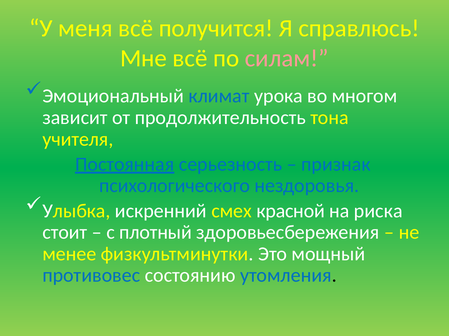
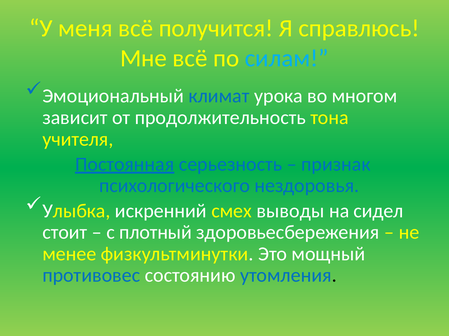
силам colour: pink -> light blue (287, 58)
красной: красной -> выводы (290, 211)
риска: риска -> сидел (378, 211)
